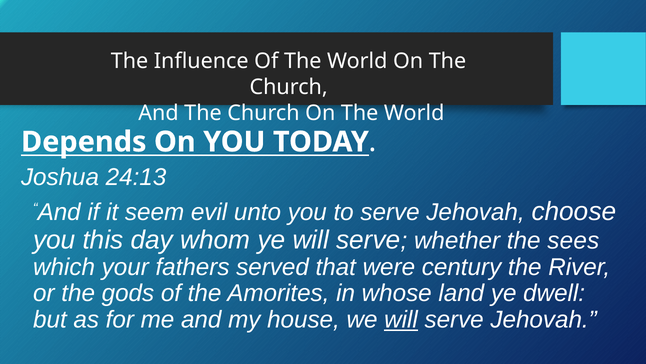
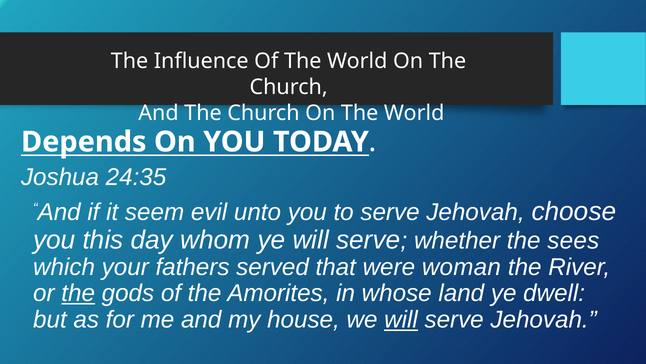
24:13: 24:13 -> 24:35 (136, 177)
century: century -> woman (461, 267)
the underline: none -> present (78, 293)
